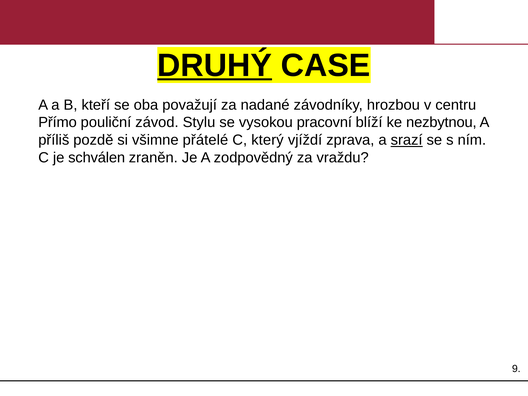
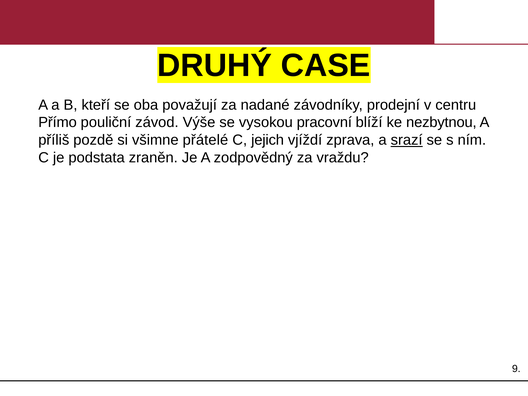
DRUHÝ underline: present -> none (215, 65)
hrozbou: hrozbou -> prodejní (393, 105)
Stylu: Stylu -> Výše (199, 122)
který: který -> jejich (268, 140)
schválen: schválen -> podstata (97, 158)
